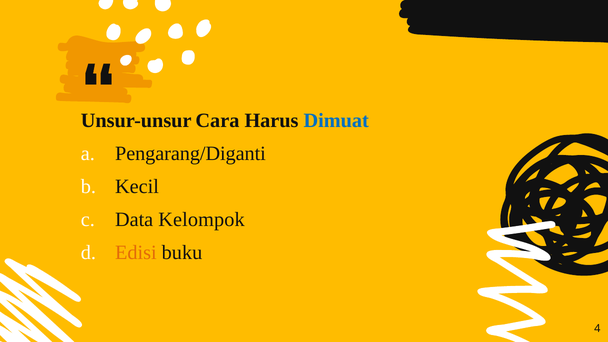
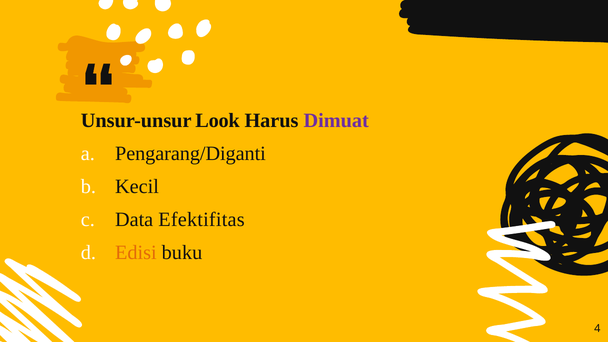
Cara: Cara -> Look (218, 120)
Dimuat colour: blue -> purple (336, 120)
Kelompok: Kelompok -> Efektifitas (201, 220)
